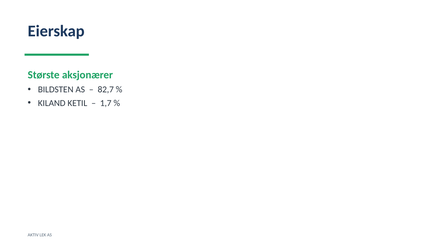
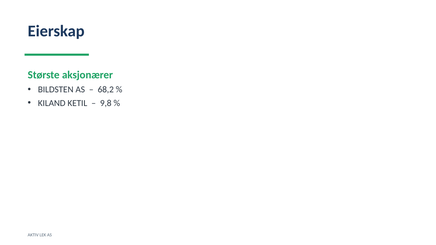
82,7: 82,7 -> 68,2 (106, 90)
1,7: 1,7 -> 9,8 (106, 103)
